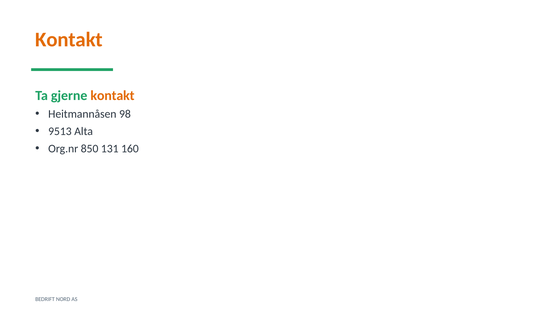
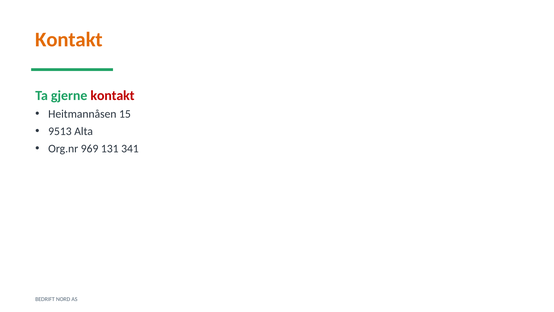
kontakt colour: orange -> red (112, 95)
98: 98 -> 15 (125, 114)
850: 850 -> 969 (90, 149)
160: 160 -> 341 (130, 149)
